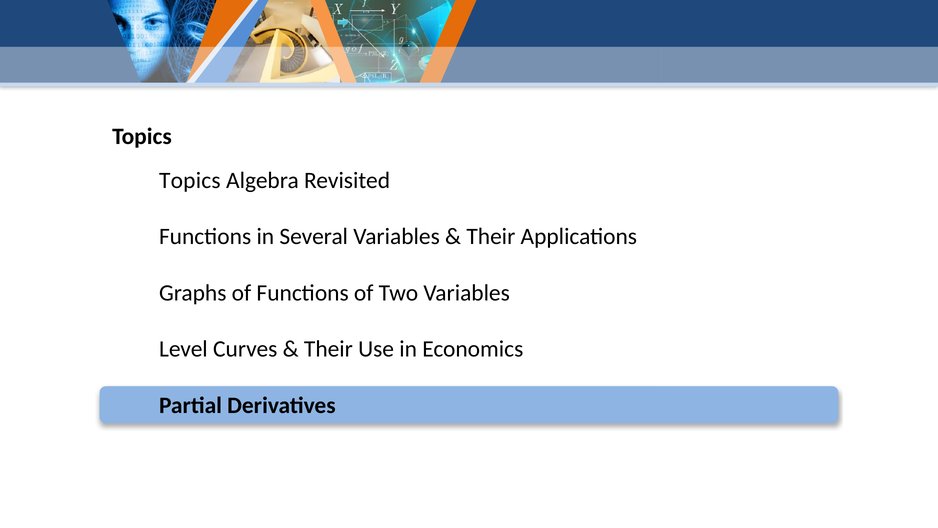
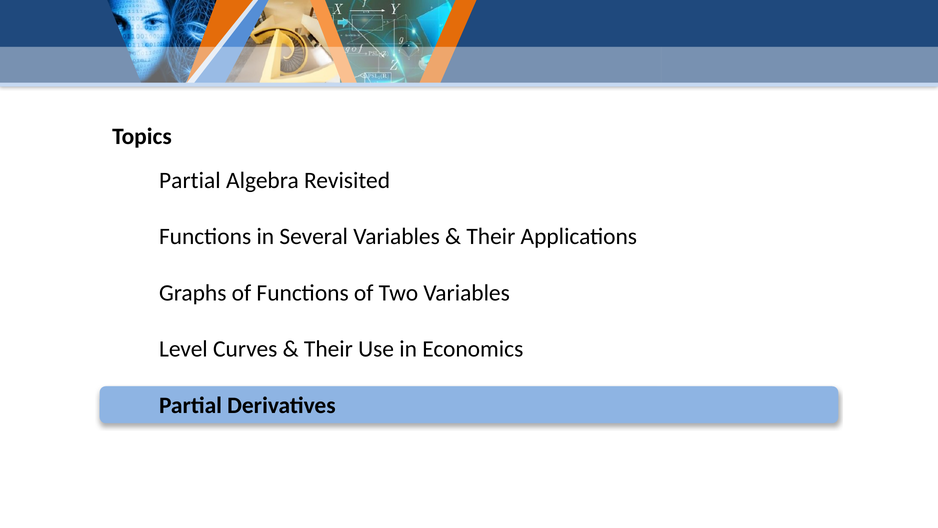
Topics: Topics -> Partial (190, 180)
